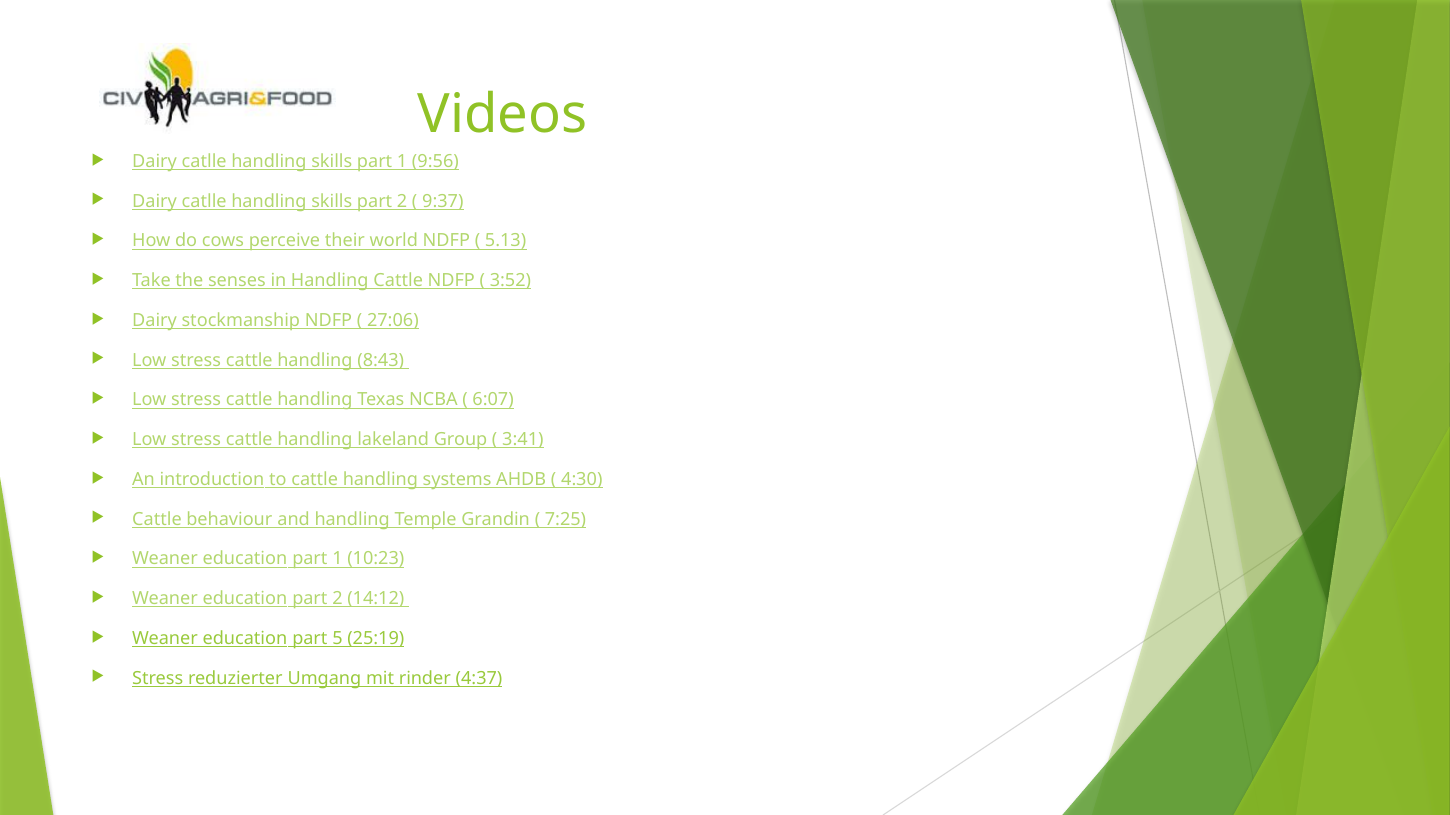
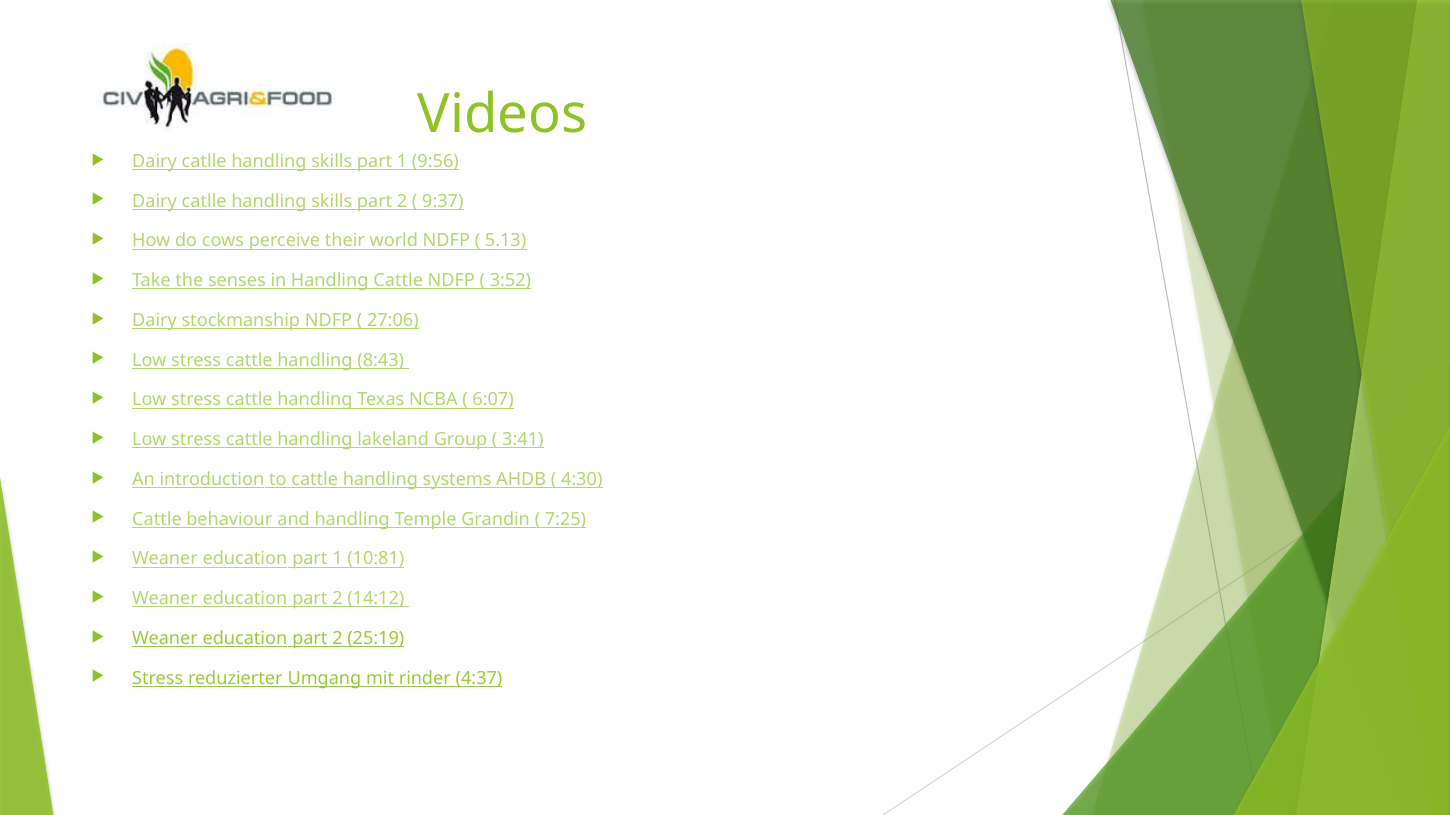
10:23: 10:23 -> 10:81 (376, 559)
5: 5 -> 2 (337, 639)
